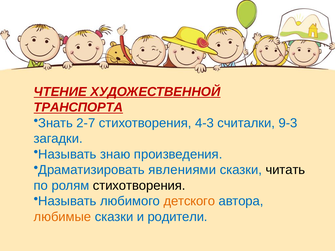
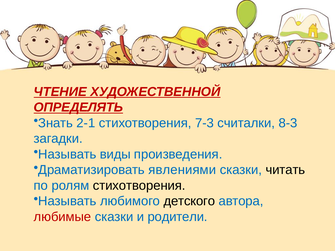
ТРАНСПОРТА: ТРАНСПОРТА -> ОПРЕДЕЛЯТЬ (78, 107)
2-7: 2-7 -> 2-1 (86, 123)
4-3: 4-3 -> 7-3 (204, 123)
9-3: 9-3 -> 8-3 (288, 123)
знаю: знаю -> виды (115, 154)
детского colour: orange -> black (189, 201)
любимые colour: orange -> red (62, 217)
